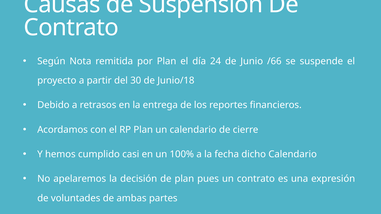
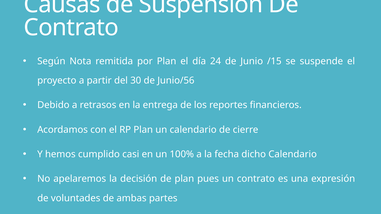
/66: /66 -> /15 (274, 61)
Junio/18: Junio/18 -> Junio/56 (176, 81)
